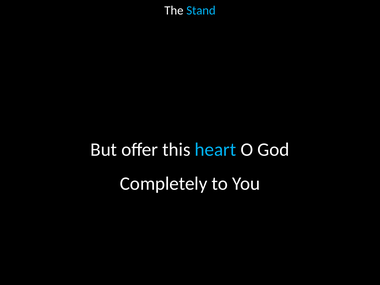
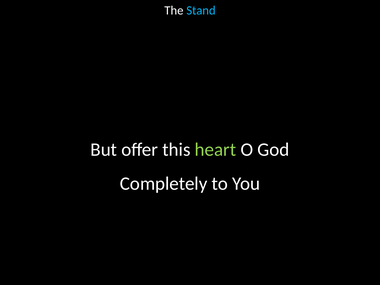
heart colour: light blue -> light green (215, 150)
